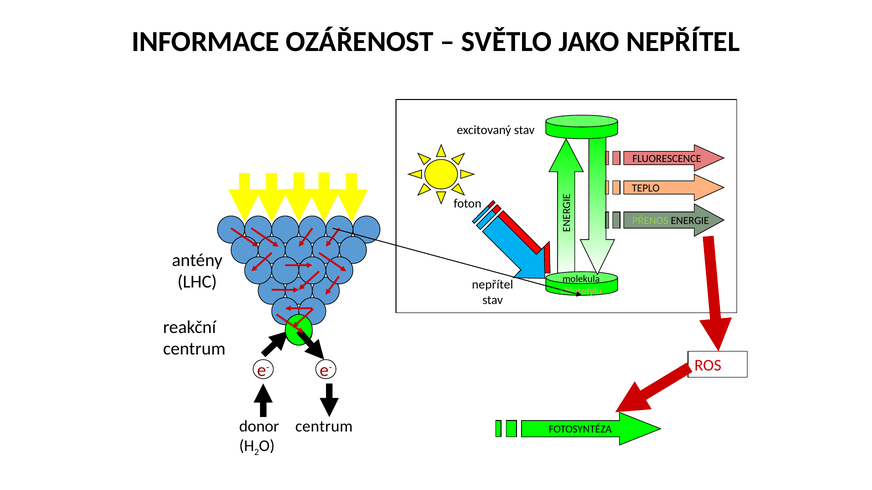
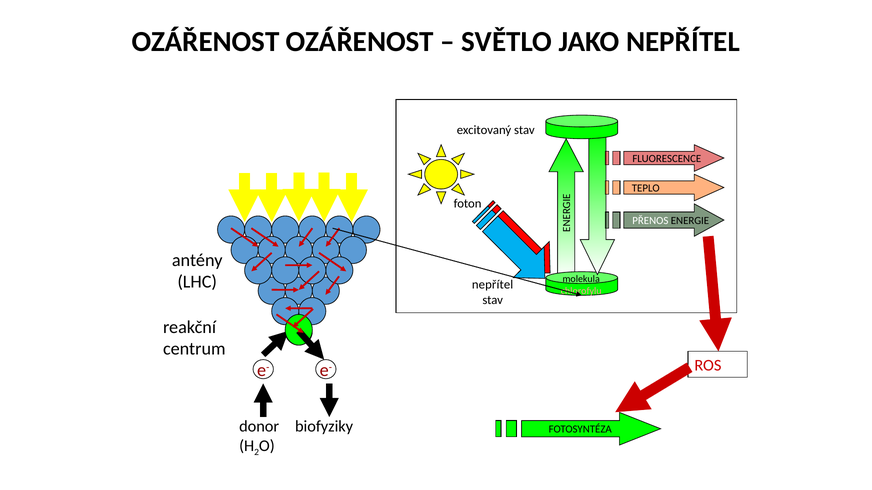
INFORMACE: INFORMACE -> OZÁŘENOST (206, 42)
PŘENOS colour: light green -> white (650, 221)
centrum: centrum -> biofyziky (324, 427)
